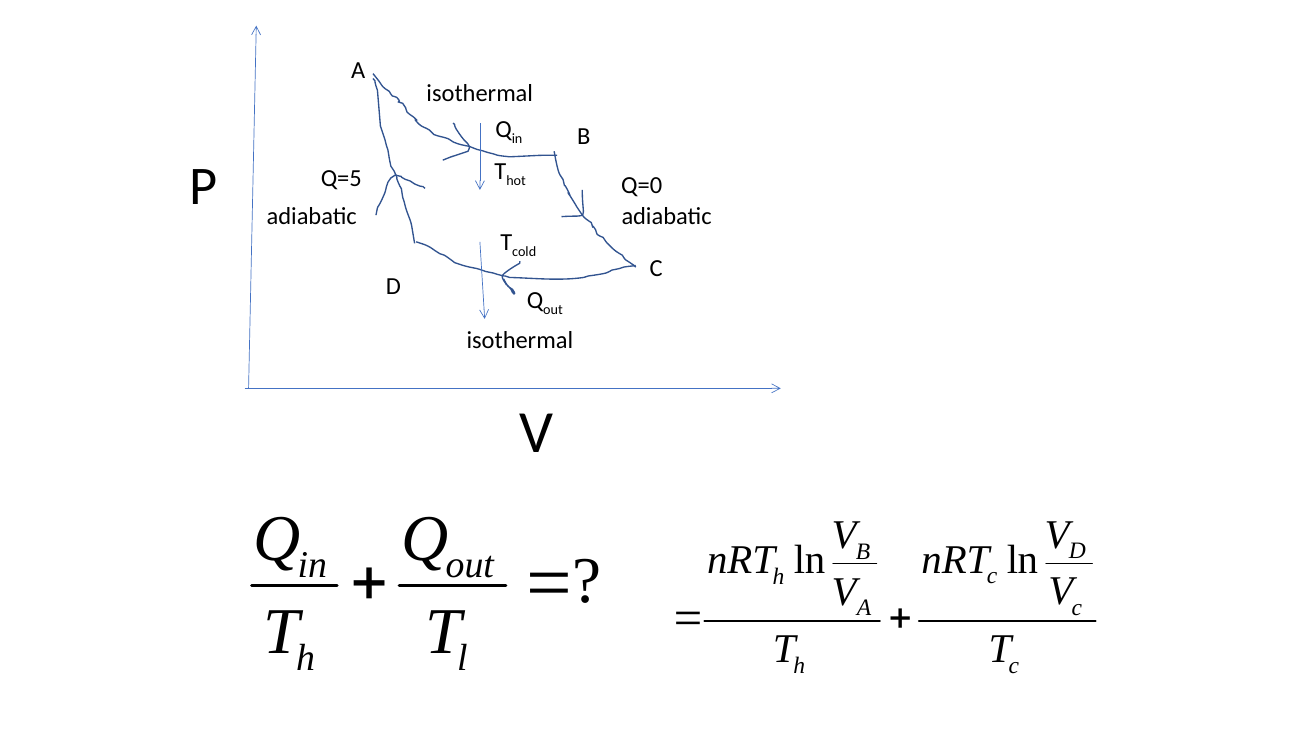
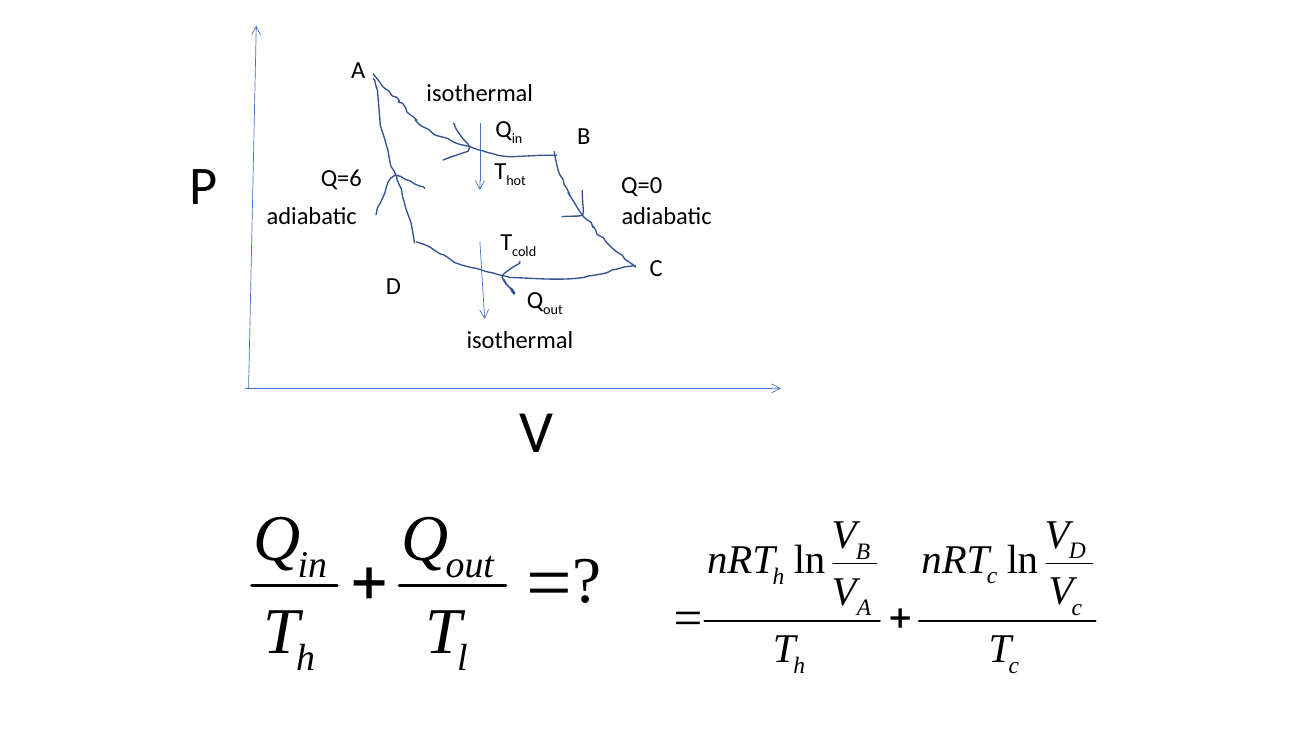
Q=5: Q=5 -> Q=6 (341, 178)
